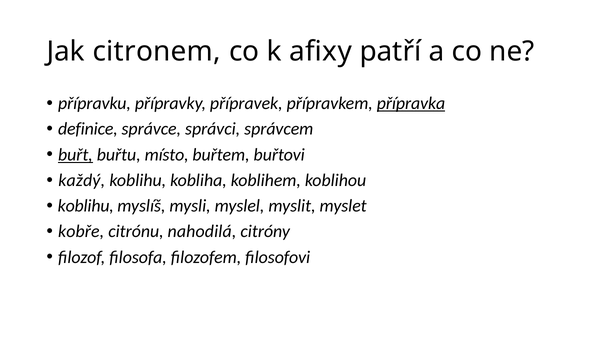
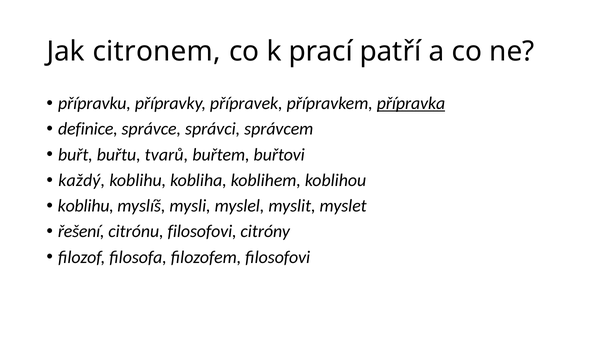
afixy: afixy -> prací (321, 51)
buřt underline: present -> none (75, 155)
místo: místo -> tvarů (166, 155)
kobře: kobře -> řešení (81, 231)
citrónu nahodilá: nahodilá -> filosofovi (202, 231)
